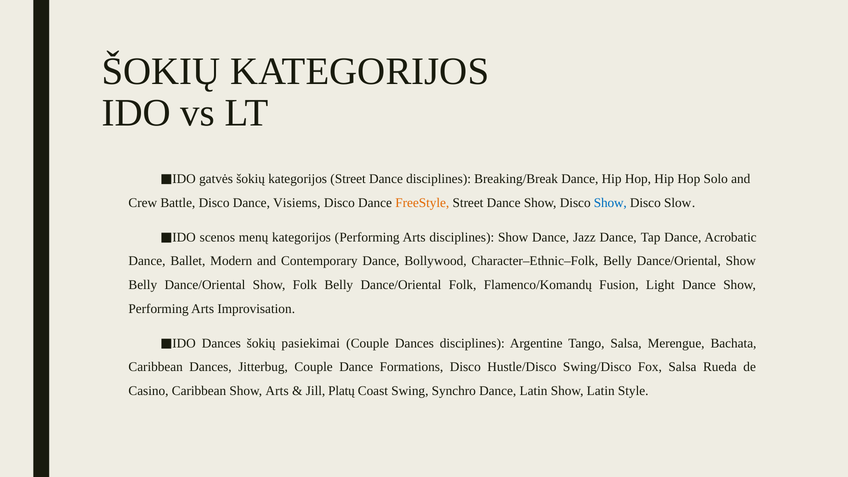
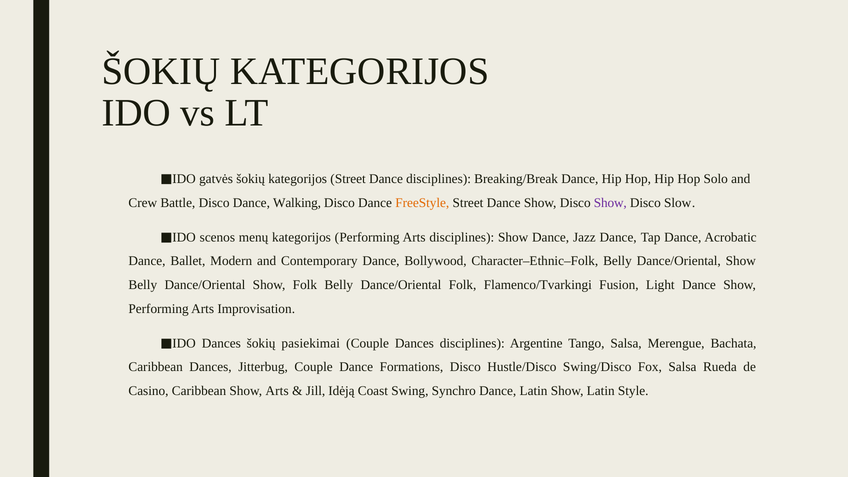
Visiems: Visiems -> Walking (297, 203)
Show colour: blue -> purple (610, 203)
Flamenco/Komandų: Flamenco/Komandų -> Flamenco/Tvarkingi (538, 285)
Platų: Platų -> Idėją (341, 391)
